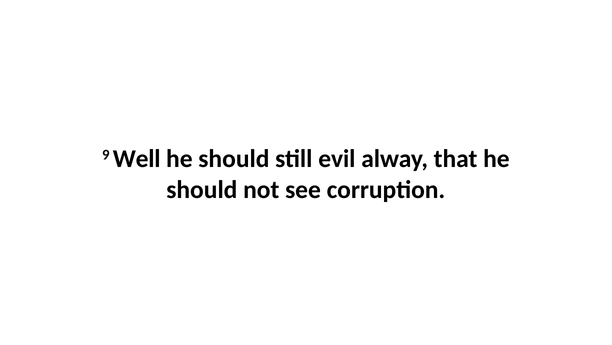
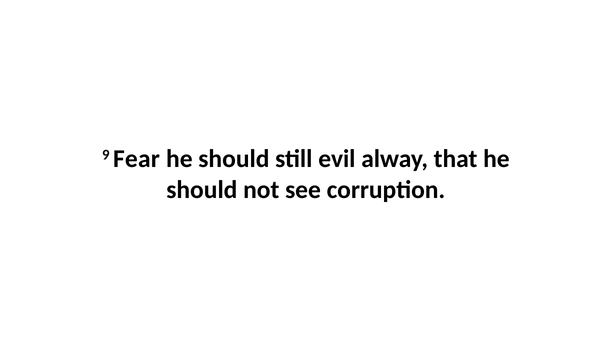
Well: Well -> Fear (136, 159)
